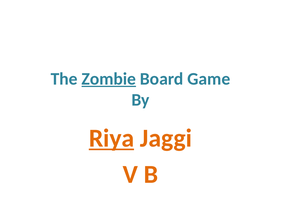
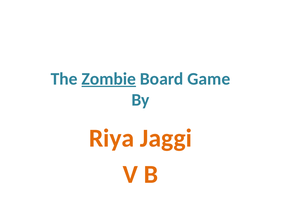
Riya underline: present -> none (112, 138)
